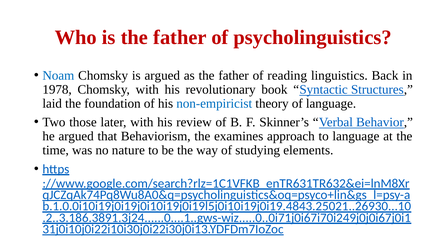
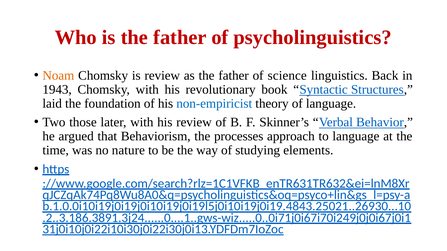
Noam colour: blue -> orange (58, 76)
is argued: argued -> review (162, 76)
reading: reading -> science (287, 76)
1978: 1978 -> 1943 (57, 90)
examines: examines -> processes (239, 136)
